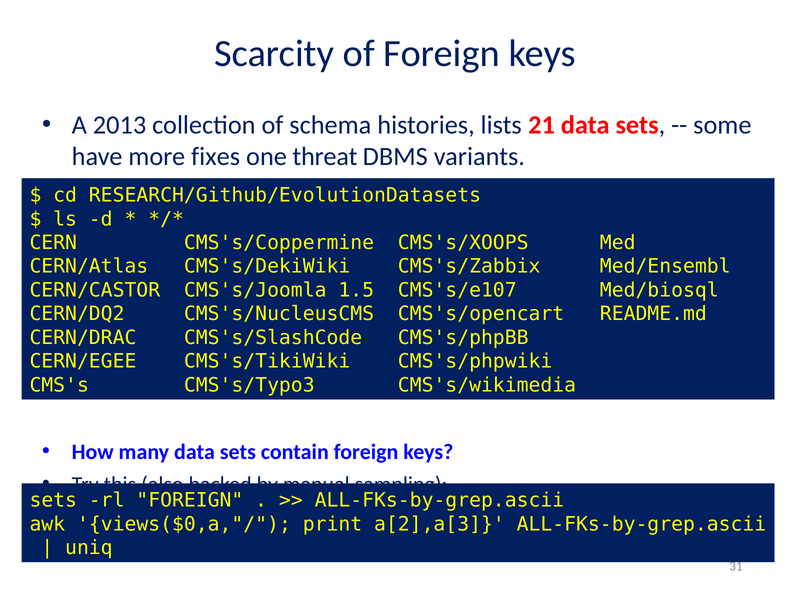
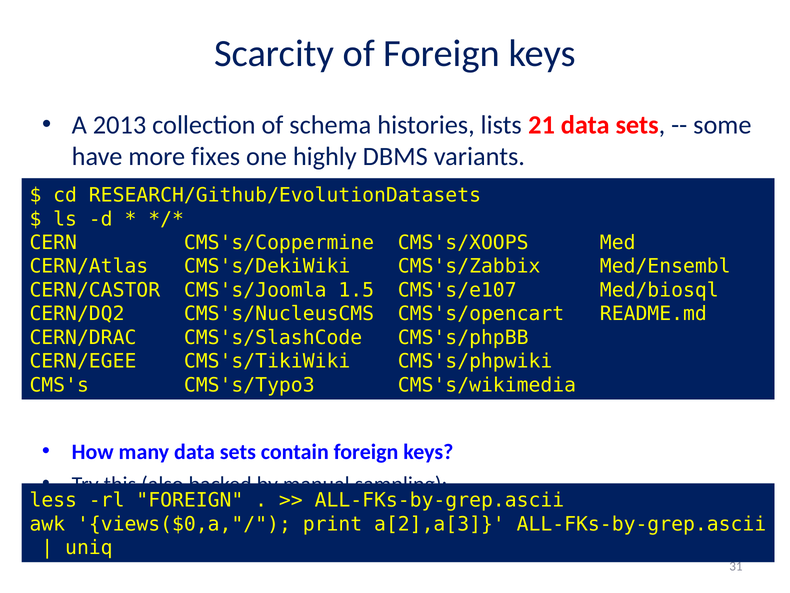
threat: threat -> highly (325, 157)
sets: sets -> less (53, 500)
